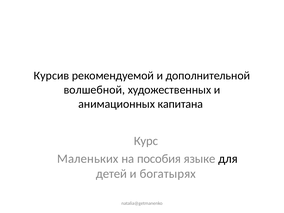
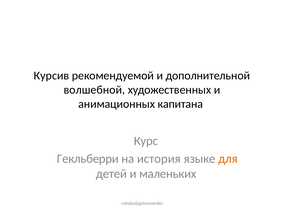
Маленьких: Маленьких -> Гекльберри (88, 159)
пособия: пособия -> история (159, 159)
для colour: black -> orange (228, 159)
богатырях: богатырях -> маленьких (168, 174)
